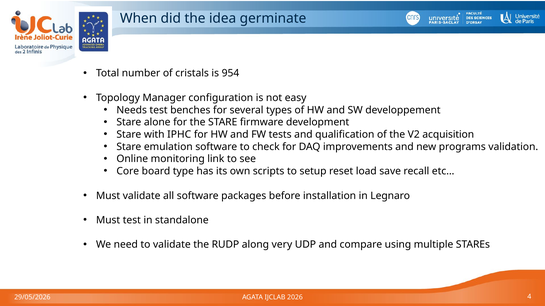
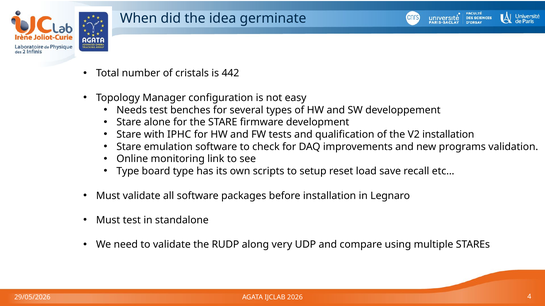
954: 954 -> 442 (230, 73)
V2 acquisition: acquisition -> installation (448, 135)
Core: Core -> Type (128, 171)
